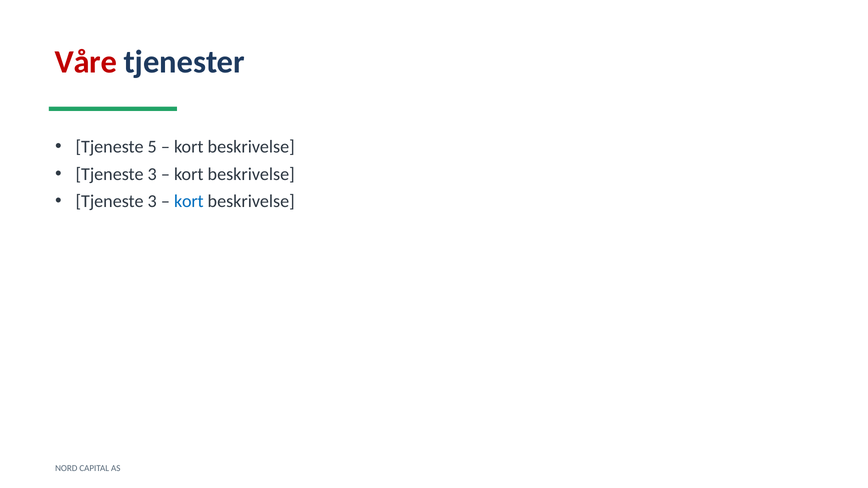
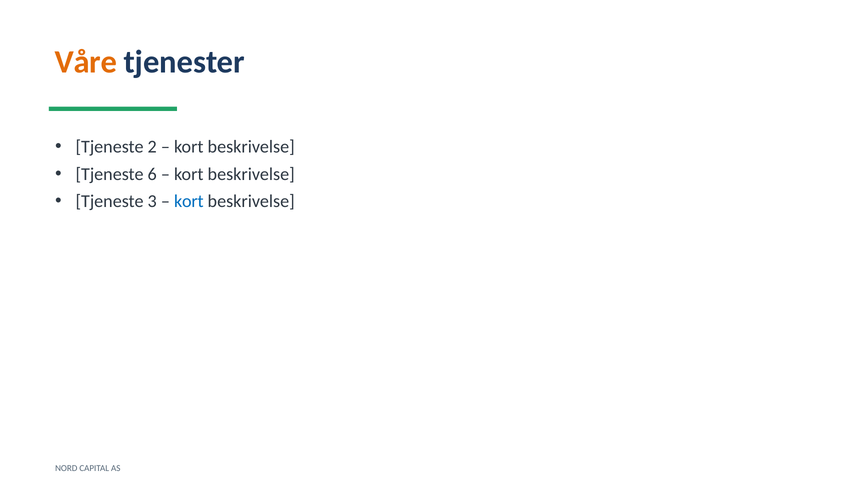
Våre colour: red -> orange (86, 62)
5: 5 -> 2 (152, 147)
3: 3 -> 6 (152, 174)
